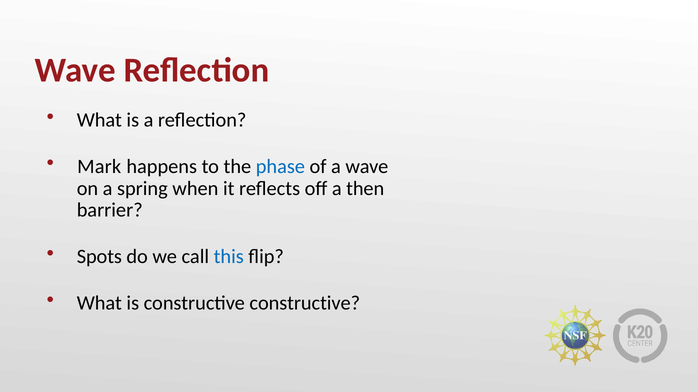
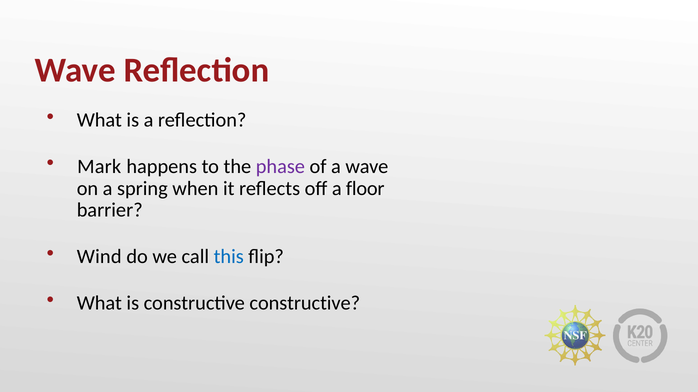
phase colour: blue -> purple (280, 167)
then: then -> floor (365, 189)
Spots: Spots -> Wind (99, 257)
